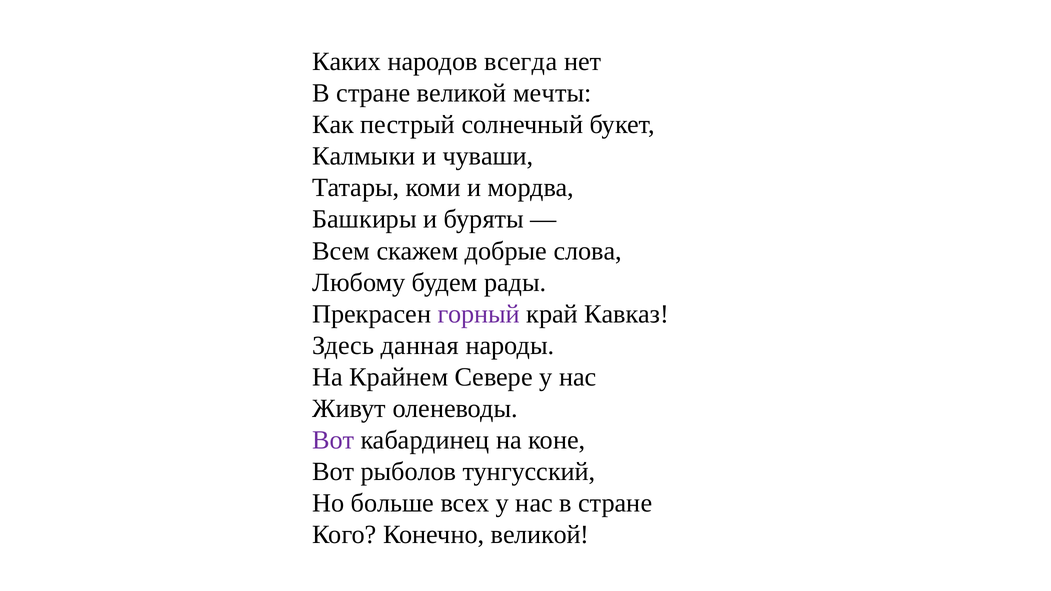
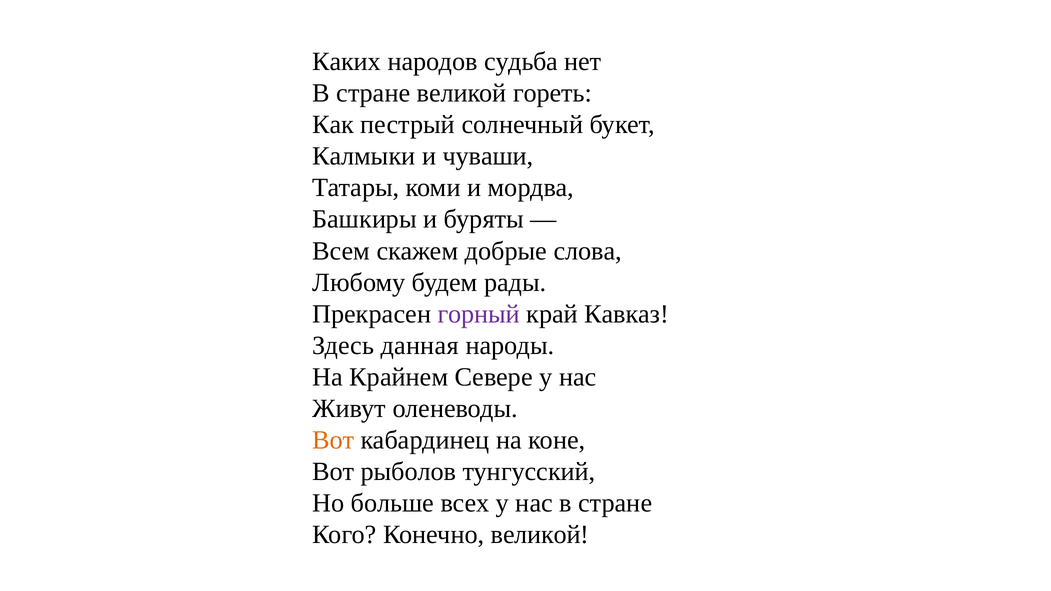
всегда: всегда -> судьба (521, 62)
мечты: мечты -> гореть (553, 93)
Вот colour: purple -> orange (333, 440)
